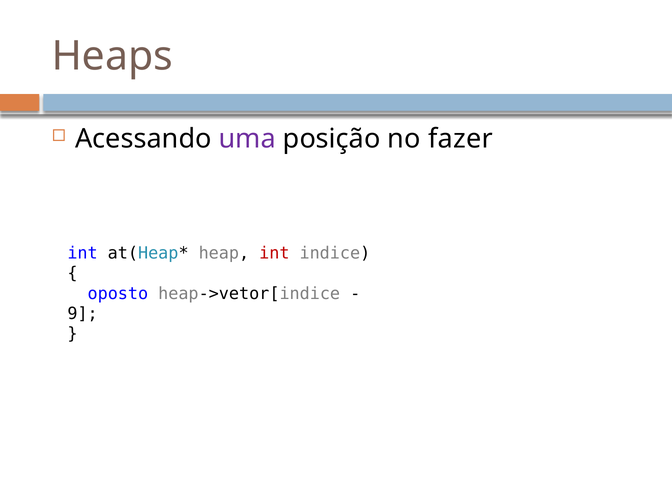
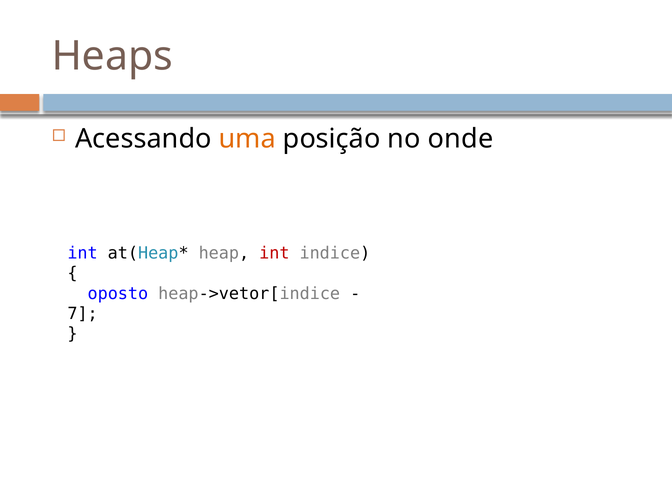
uma colour: purple -> orange (247, 139)
fazer: fazer -> onde (460, 139)
9: 9 -> 7 (83, 314)
